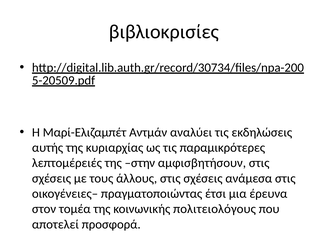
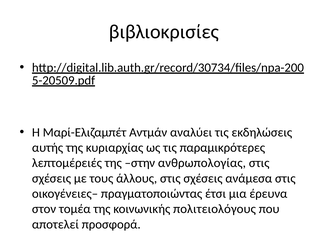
αμφισβητήσουν: αμφισβητήσουν -> ανθρωπολογίας (202, 163)
